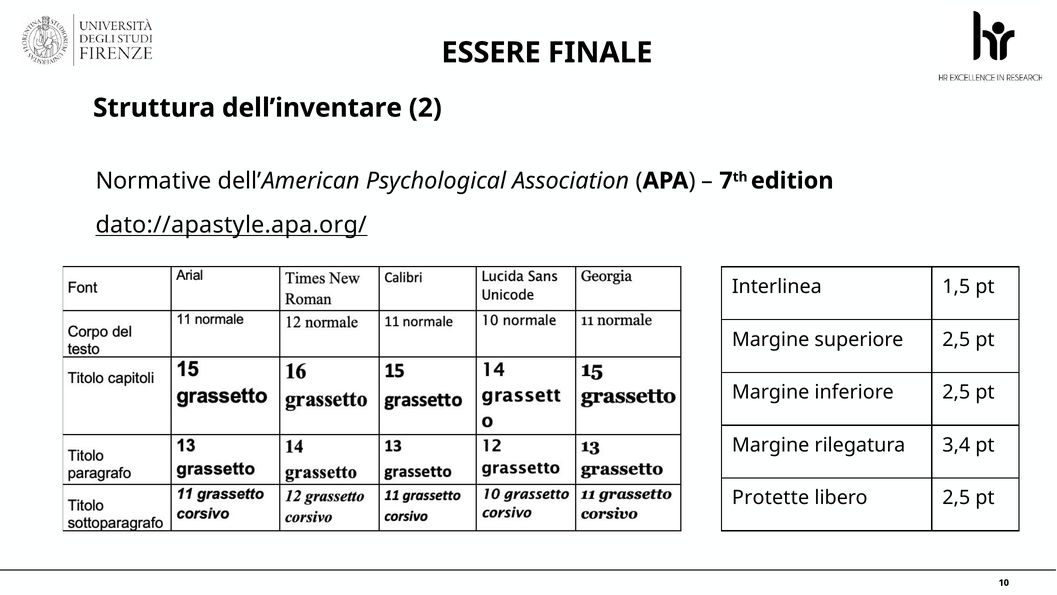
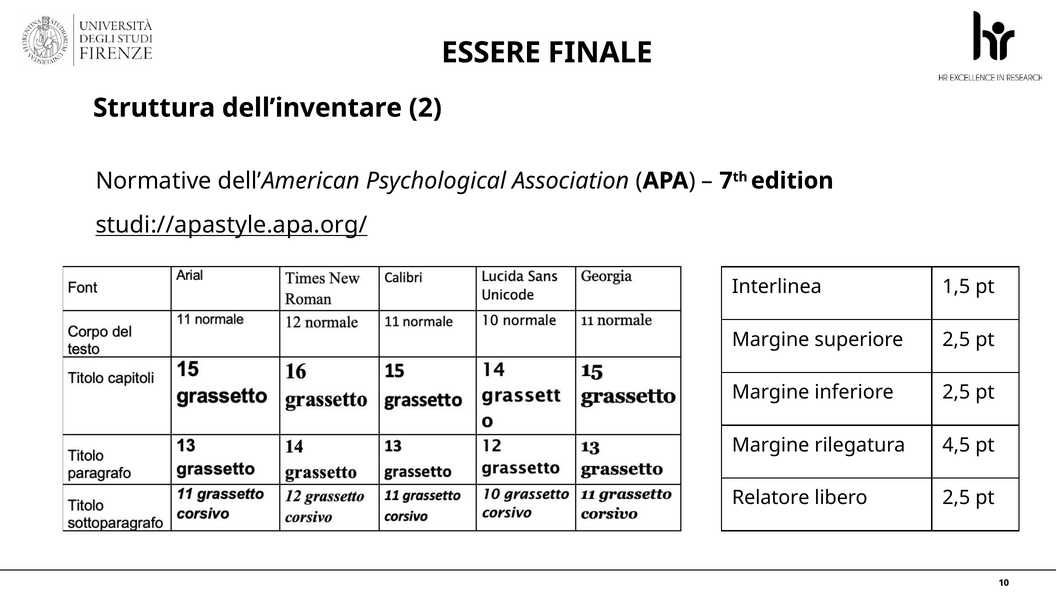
dato://apastyle.apa.org/: dato://apastyle.apa.org/ -> studi://apastyle.apa.org/ (231, 225)
3,4: 3,4 -> 4,5 (956, 445)
Protette: Protette -> Relatore (771, 498)
